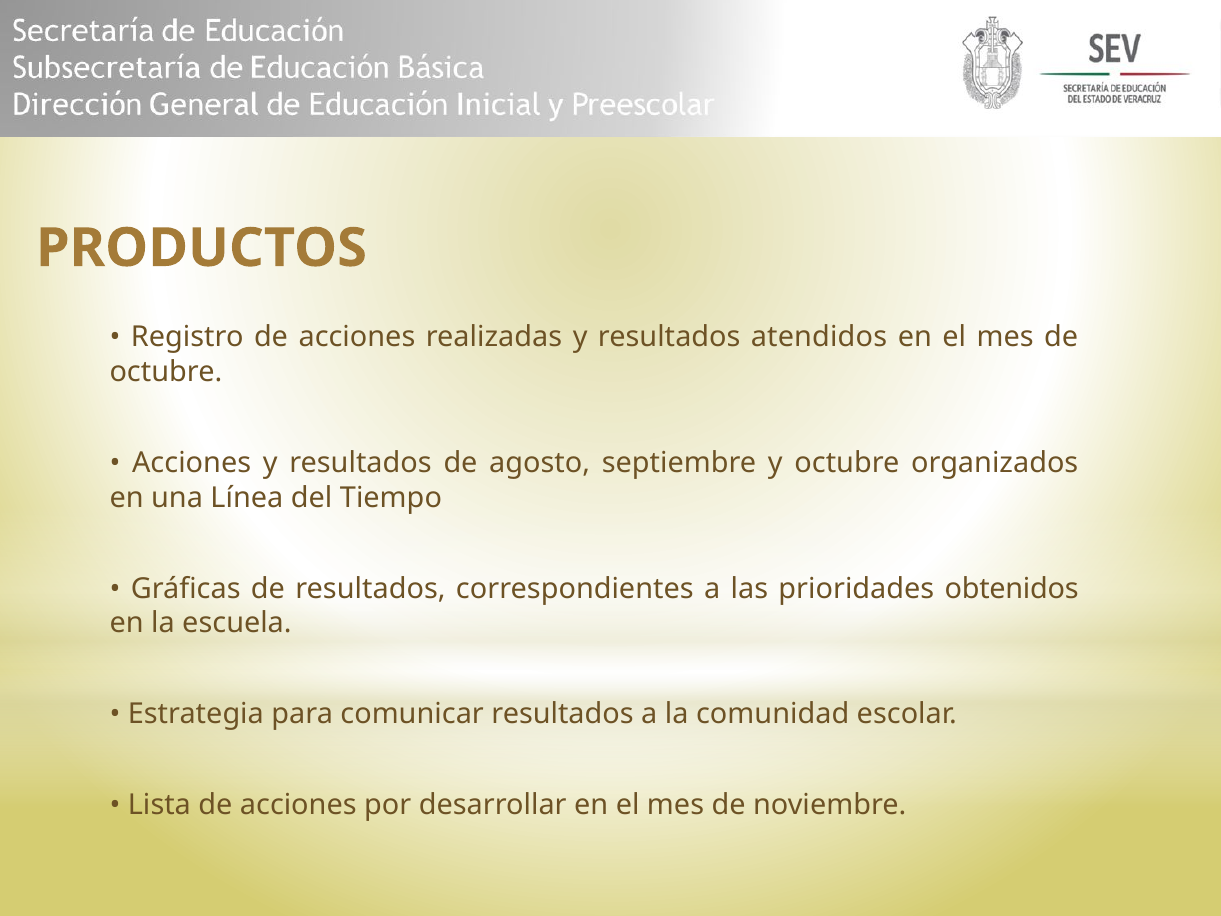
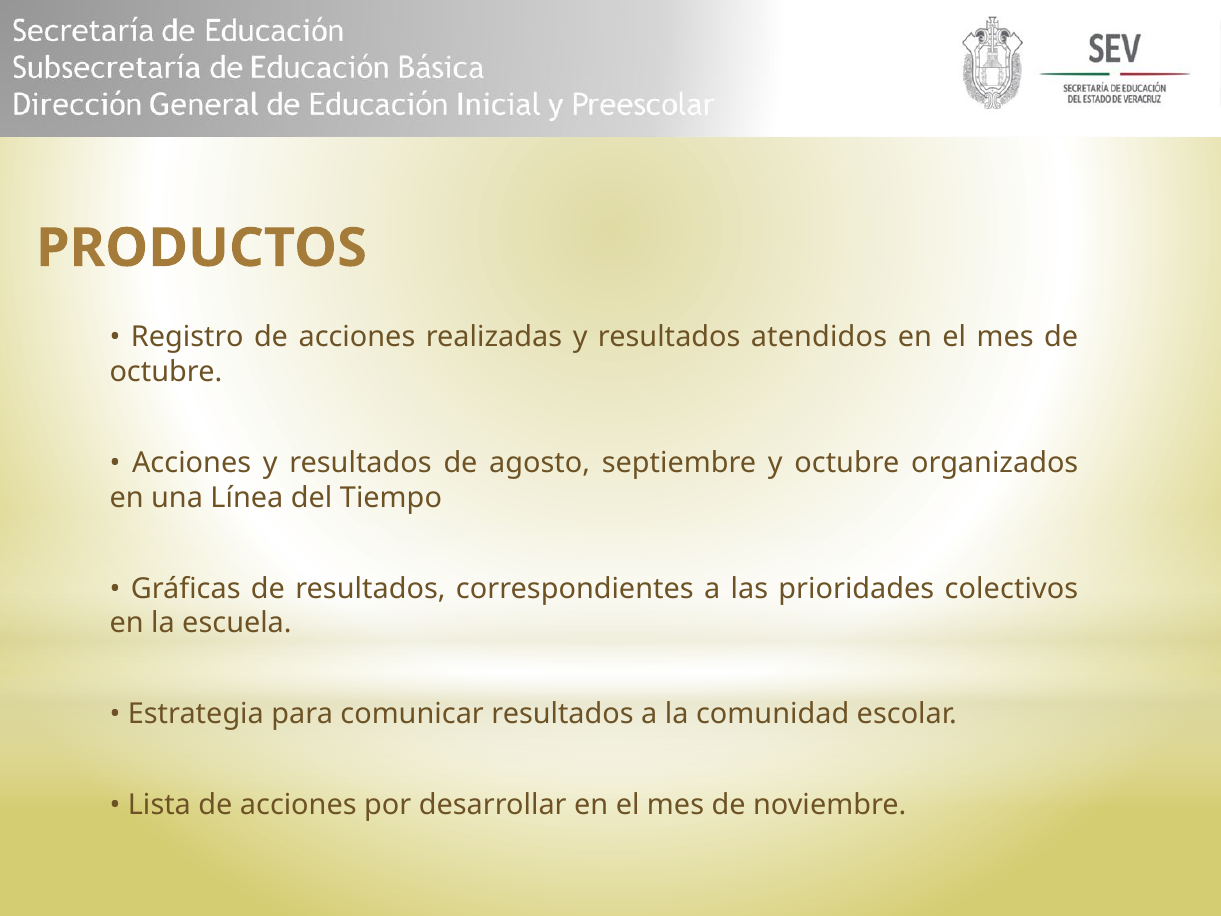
obtenidos: obtenidos -> colectivos (1011, 588)
